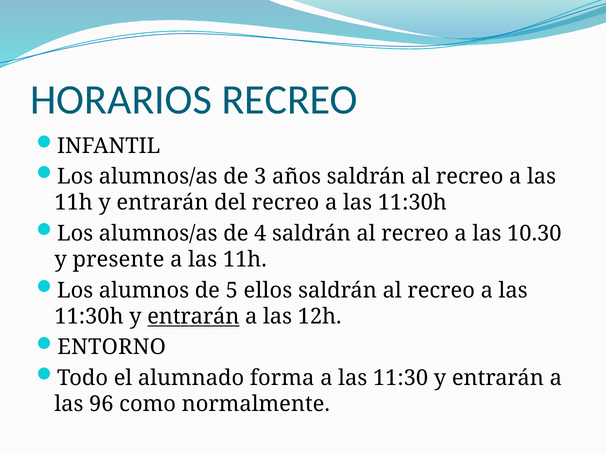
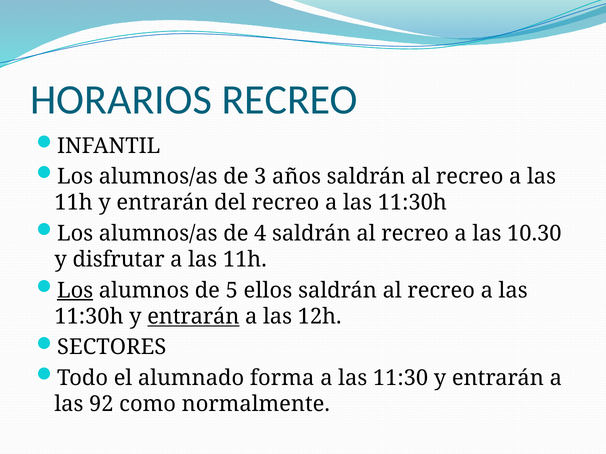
presente: presente -> disfrutar (119, 260)
Los underline: none -> present (75, 291)
ENTORNO: ENTORNO -> SECTORES (112, 348)
96: 96 -> 92 (101, 405)
